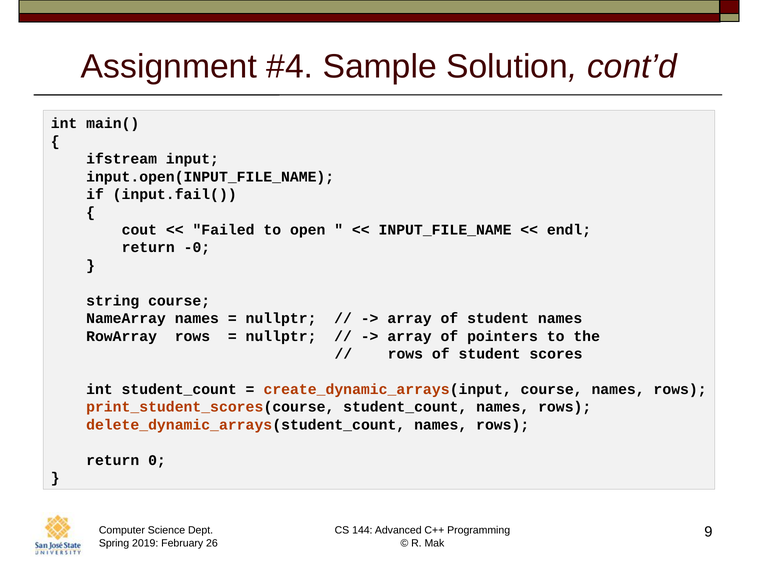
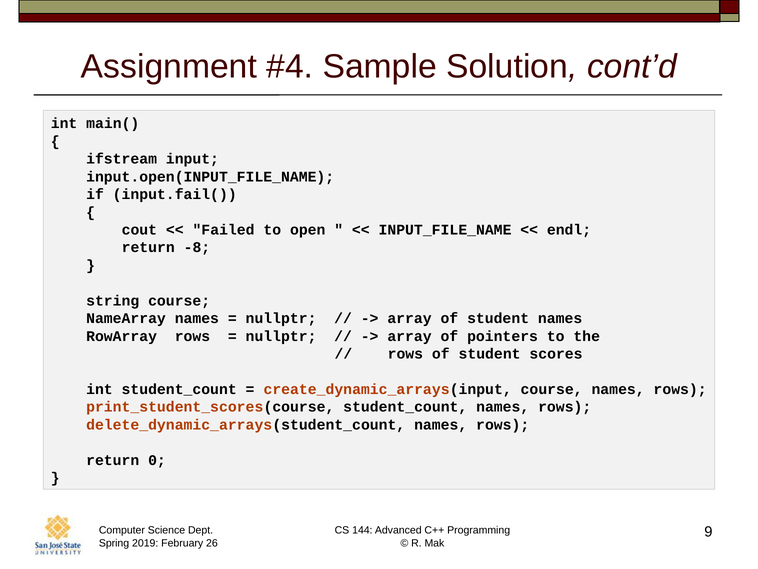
-0: -0 -> -8 (197, 247)
